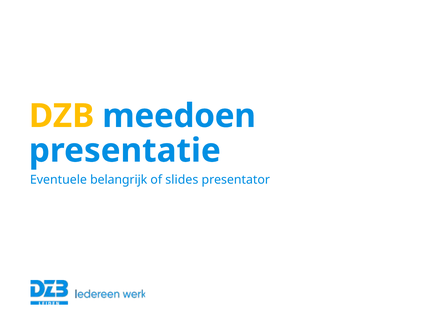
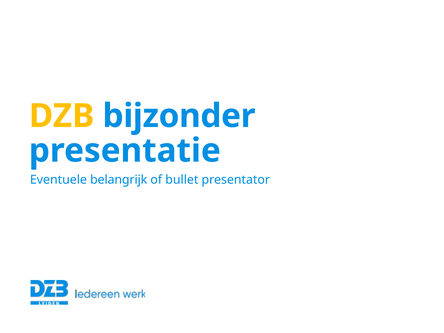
meedoen: meedoen -> bijzonder (179, 116)
slides: slides -> bullet (182, 180)
